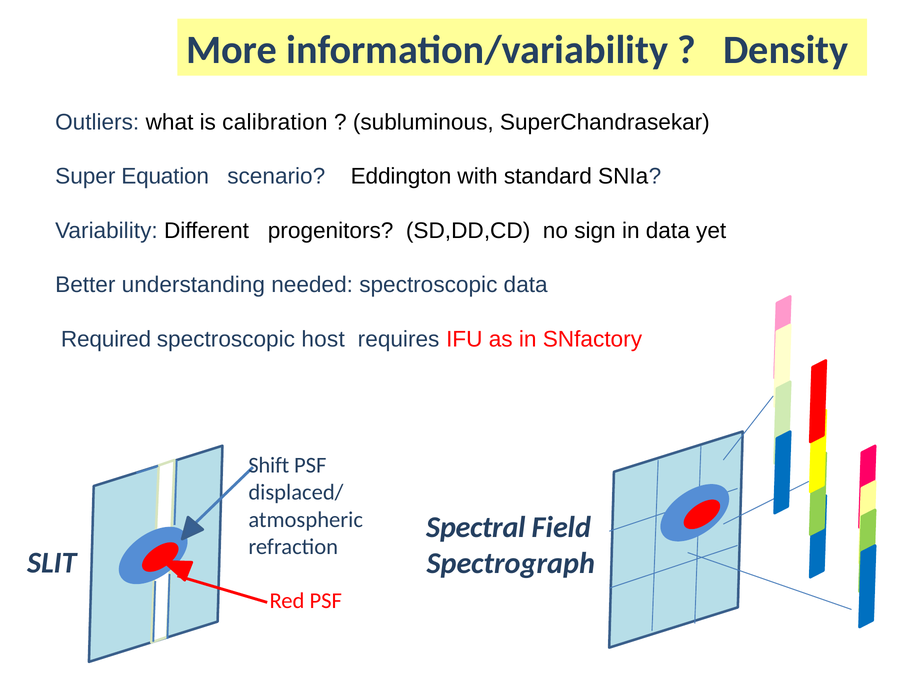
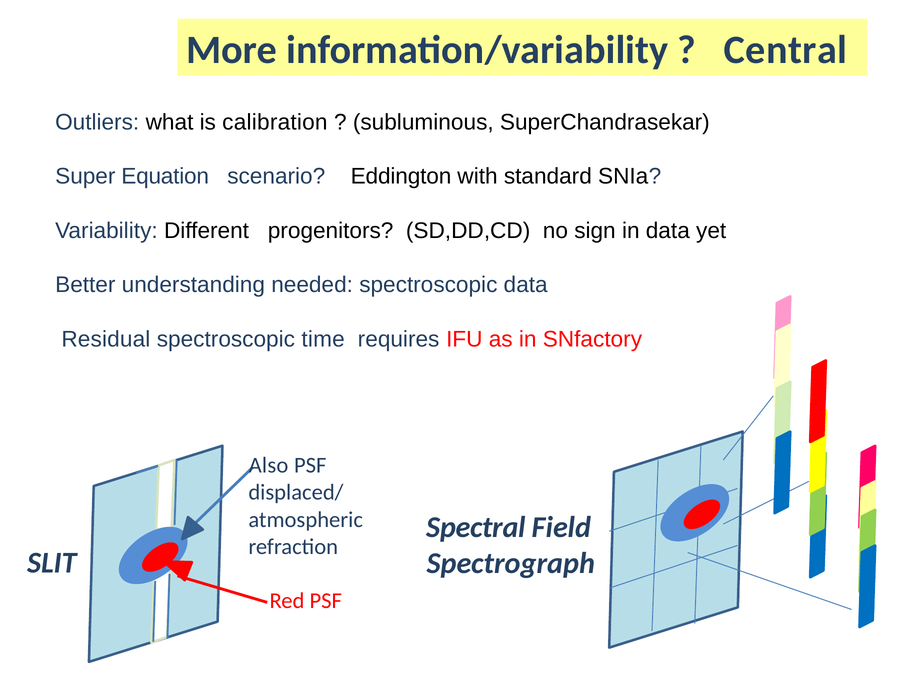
Density: Density -> Central (785, 50)
Required: Required -> Residual (106, 340)
host: host -> time (323, 340)
Shift: Shift -> Also (269, 466)
